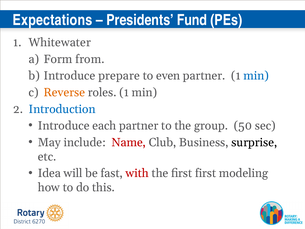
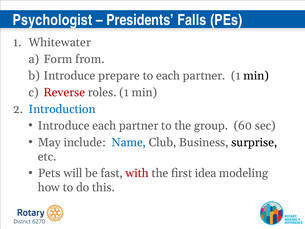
Expectations: Expectations -> Psychologist (52, 20)
Fund: Fund -> Falls (192, 20)
to even: even -> each (168, 76)
min colour: blue -> black (256, 76)
Reverse colour: orange -> red (64, 92)
50: 50 -> 60 (243, 126)
Name colour: red -> blue (129, 142)
Idea: Idea -> Pets (49, 173)
first first: first -> idea (206, 173)
